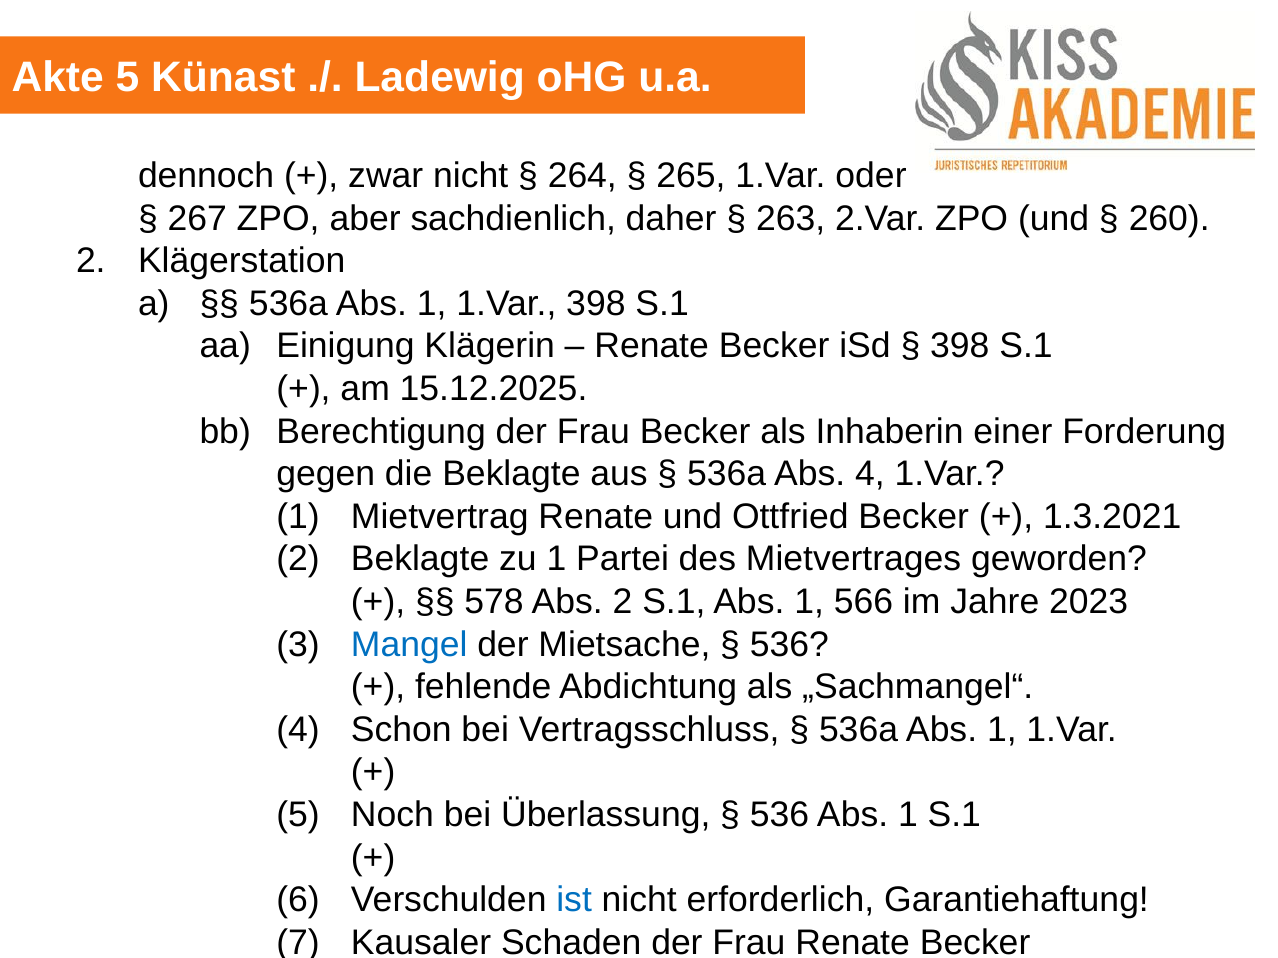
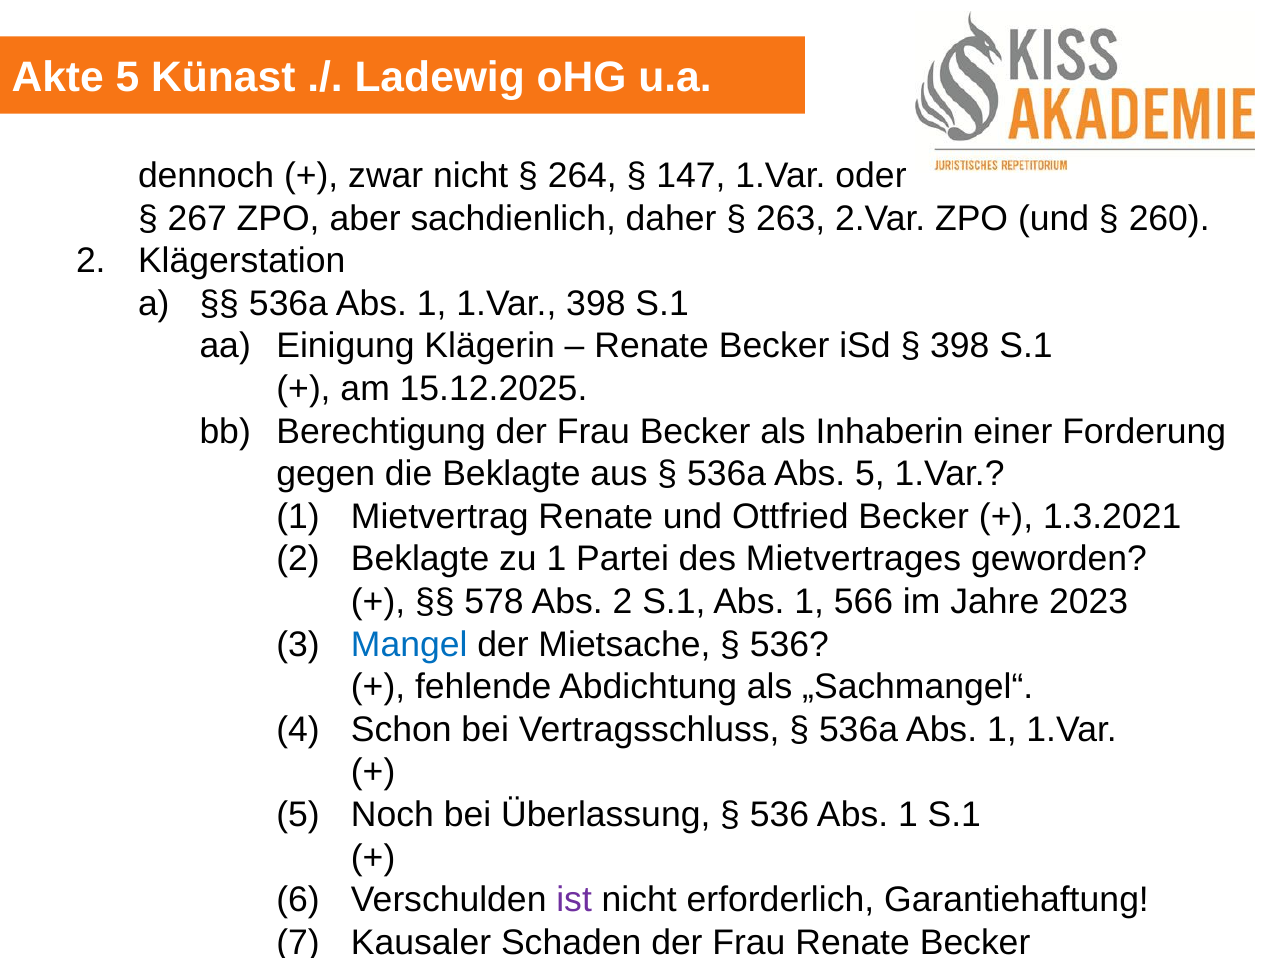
265: 265 -> 147 (691, 176)
Abs 4: 4 -> 5 (870, 474)
ist colour: blue -> purple (574, 900)
